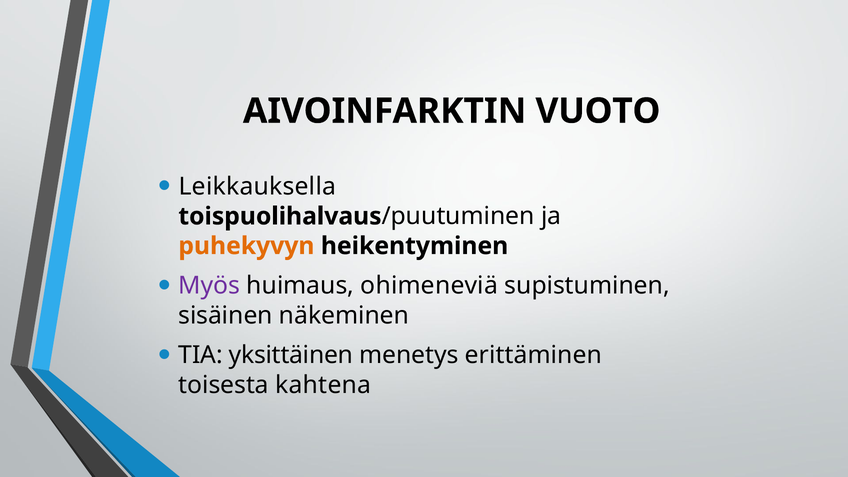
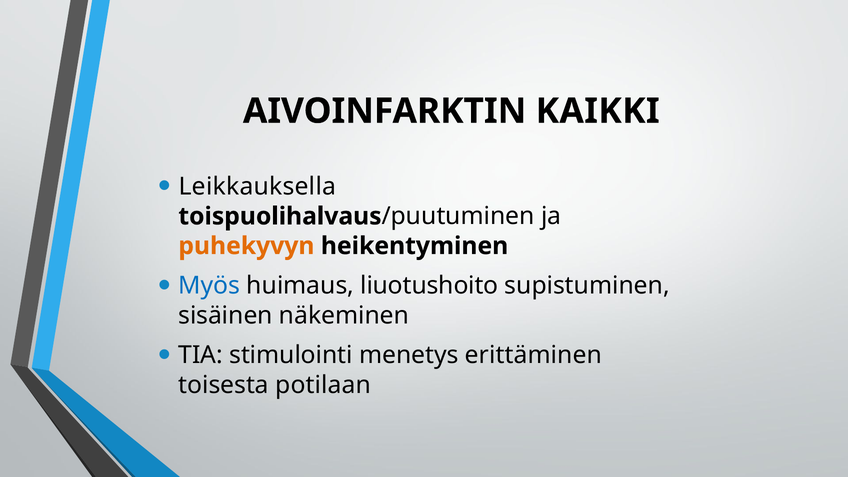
VUOTO: VUOTO -> KAIKKI (598, 111)
Myös colour: purple -> blue (209, 286)
ohimeneviä: ohimeneviä -> liuotushoito (429, 286)
yksittäinen: yksittäinen -> stimulointi (291, 355)
kahtena: kahtena -> potilaan (323, 385)
